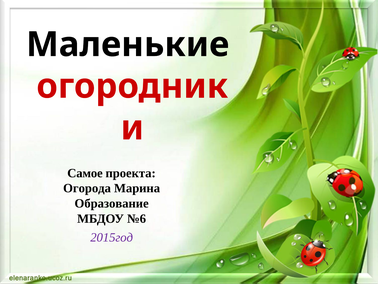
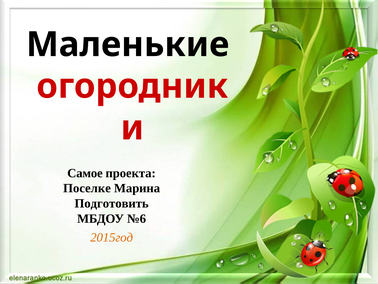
Огорода: Огорода -> Поселке (87, 188)
Образование: Образование -> Подготовить (112, 203)
2015год colour: purple -> orange (112, 237)
